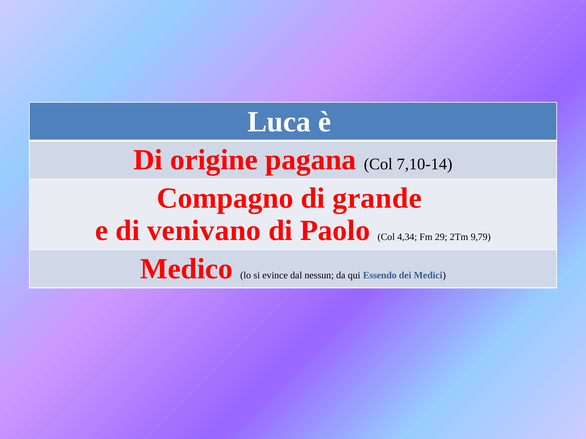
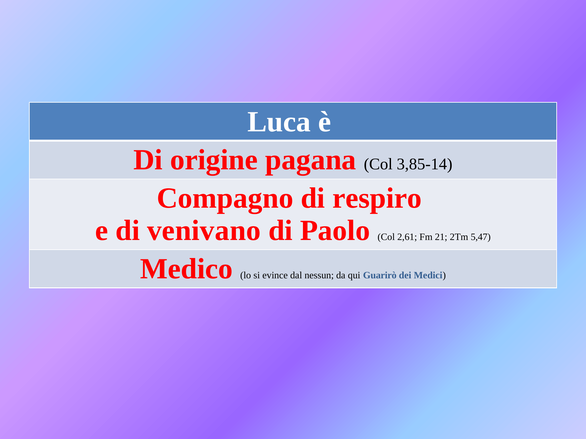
7,10-14: 7,10-14 -> 3,85-14 (425, 164)
grande: grande -> respiro (377, 198)
4,34: 4,34 -> 2,61 (407, 237)
29: 29 -> 21 (441, 237)
9,79: 9,79 -> 5,47 (481, 237)
Essendo: Essendo -> Guarirò (380, 276)
